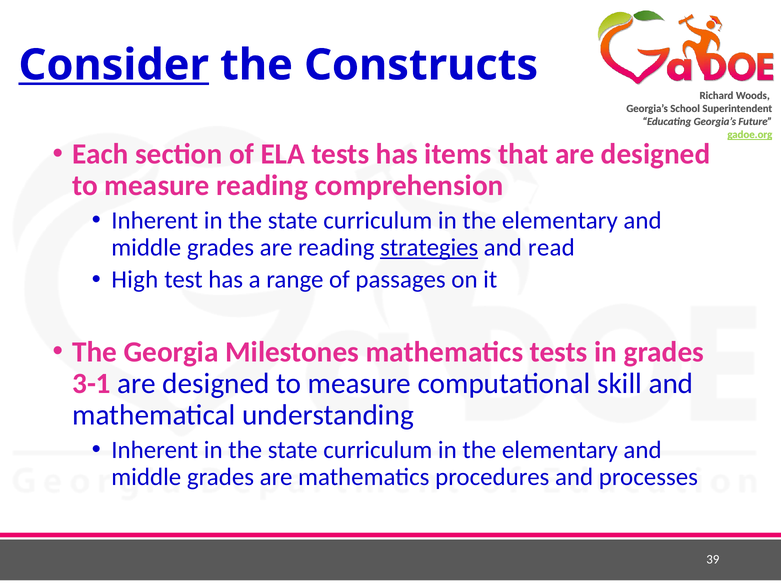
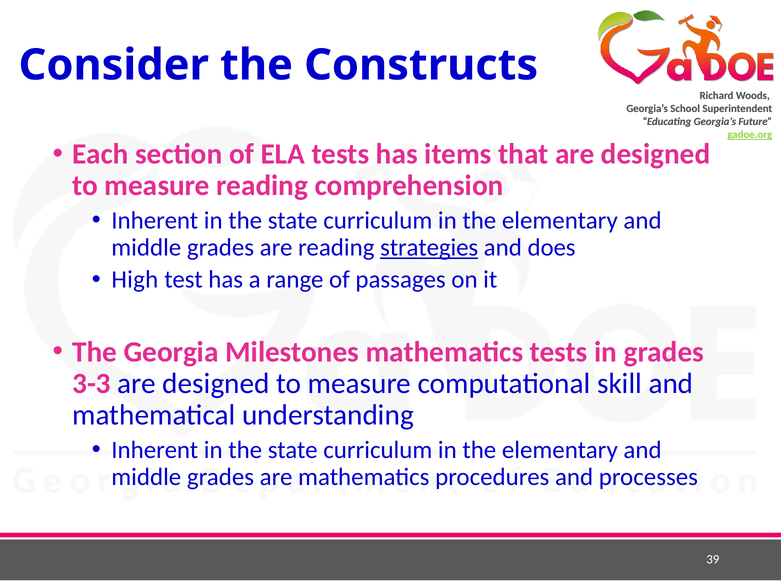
Consider underline: present -> none (114, 65)
read: read -> does (552, 247)
3-1: 3-1 -> 3-3 (92, 383)
